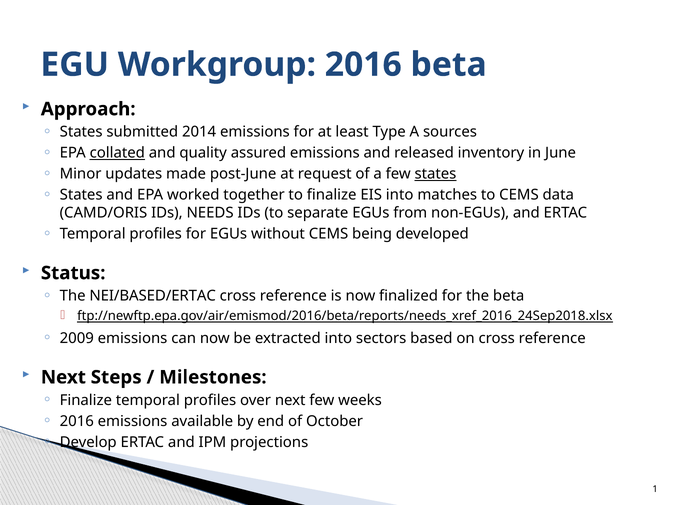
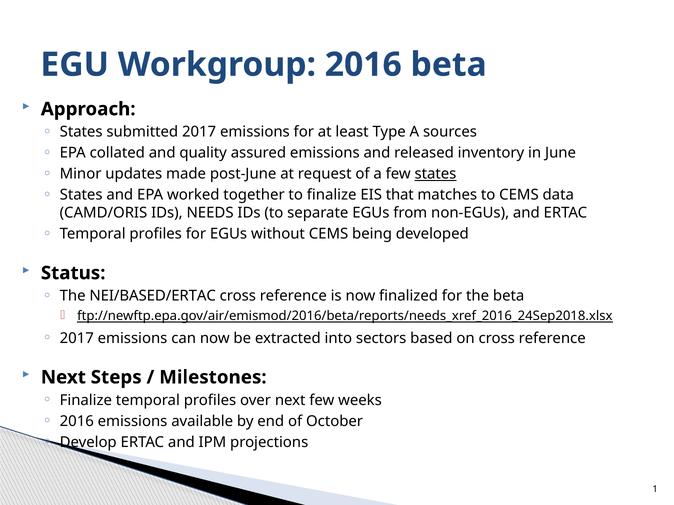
submitted 2014: 2014 -> 2017 (199, 132)
collated underline: present -> none (117, 153)
EIS into: into -> that (400, 195)
2009: 2009 -> 2017 (77, 338)
